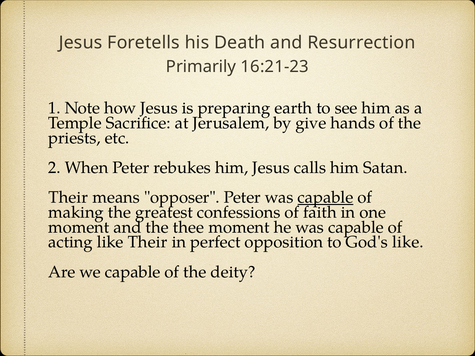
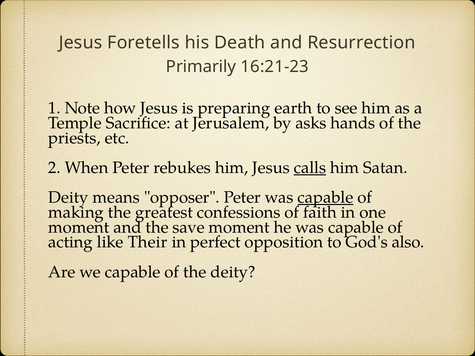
give: give -> asks (311, 123)
calls underline: none -> present (310, 168)
Their: Their -> Deity (68, 198)
thee: thee -> save (189, 227)
God's like: like -> also (408, 242)
